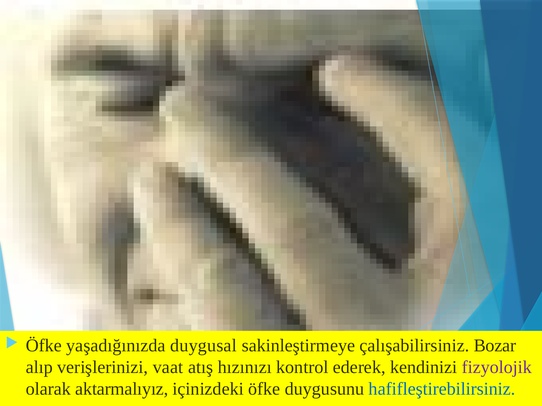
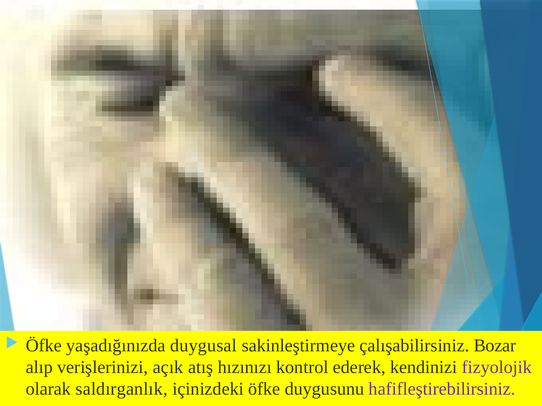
vaat: vaat -> açık (168, 368)
aktarmalıyız: aktarmalıyız -> saldırganlık (122, 389)
hafifleştirebilirsiniz colour: blue -> purple (442, 389)
